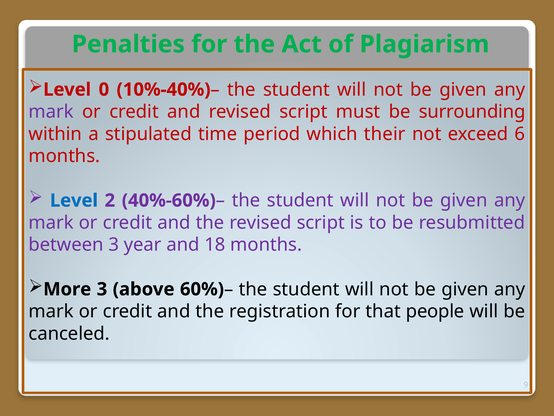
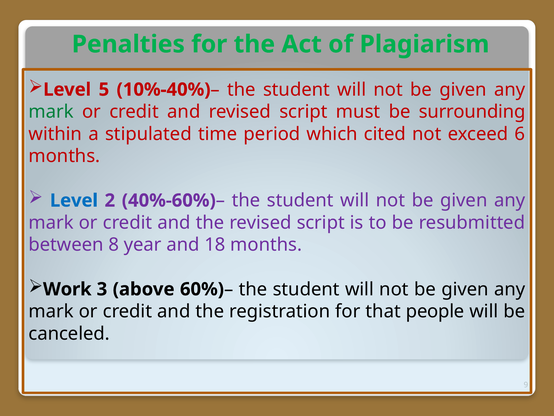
0: 0 -> 5 (104, 89)
mark colour: purple -> green (51, 112)
their: their -> cited (385, 134)
between 3: 3 -> 8 (114, 245)
More: More -> Work (67, 289)
